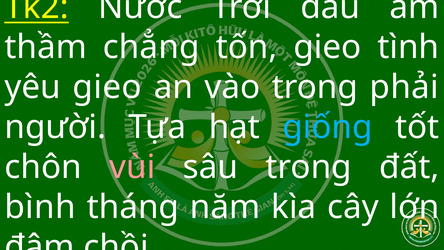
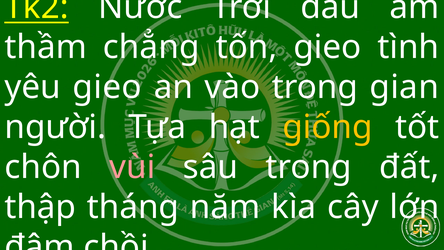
phải: phải -> gian (404, 87)
giống colour: light blue -> yellow (328, 127)
bình: bình -> thập (40, 207)
